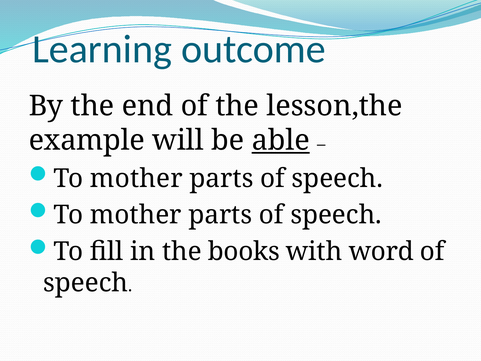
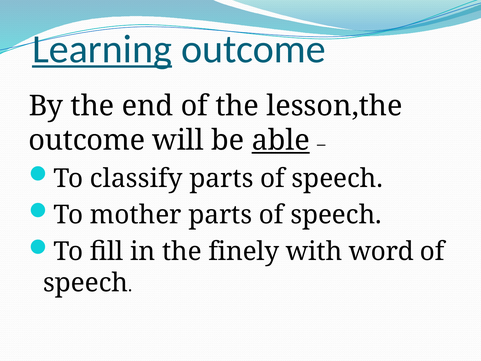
Learning underline: none -> present (102, 49)
example: example -> outcome (87, 140)
mother: mother -> classify (136, 178)
books: books -> finely (244, 251)
